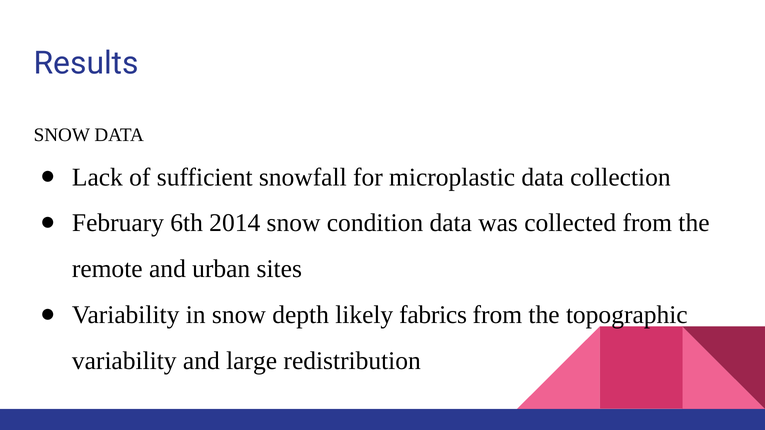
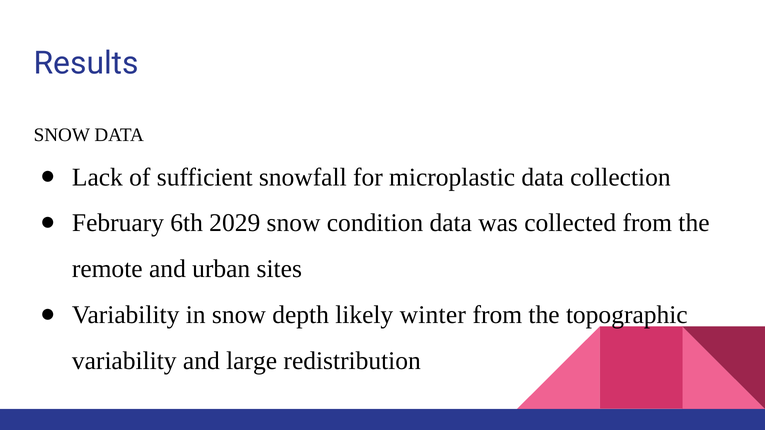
2014: 2014 -> 2029 (235, 223)
fabrics: fabrics -> winter (433, 315)
